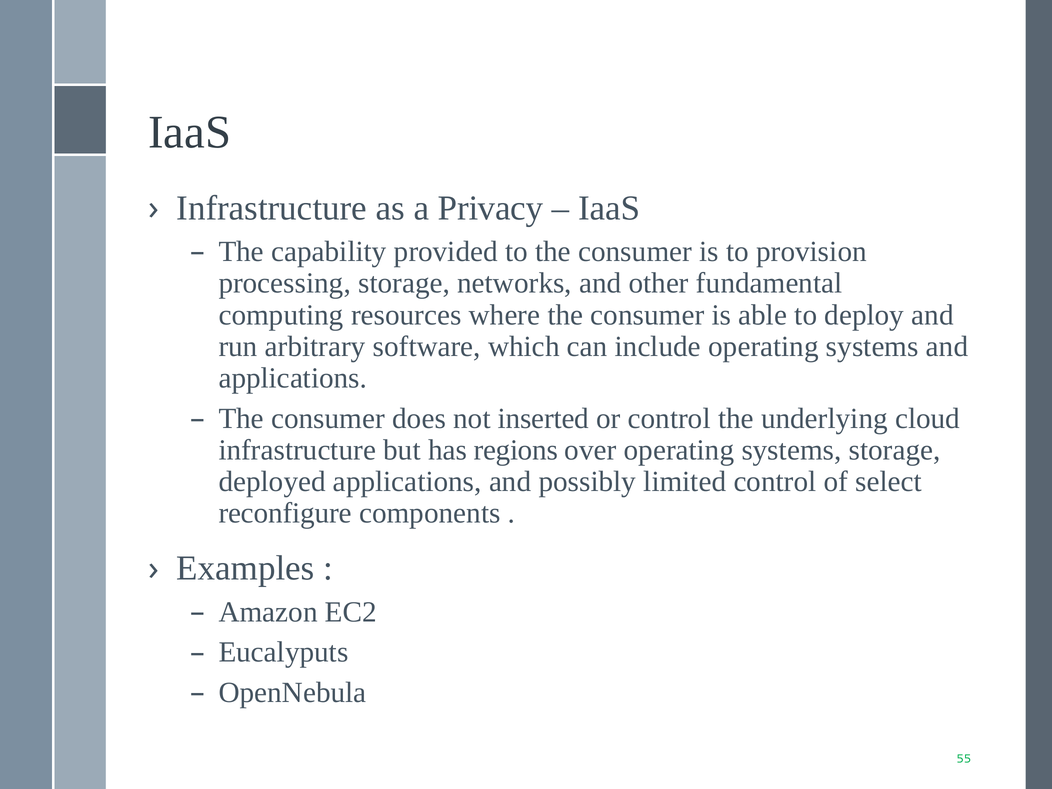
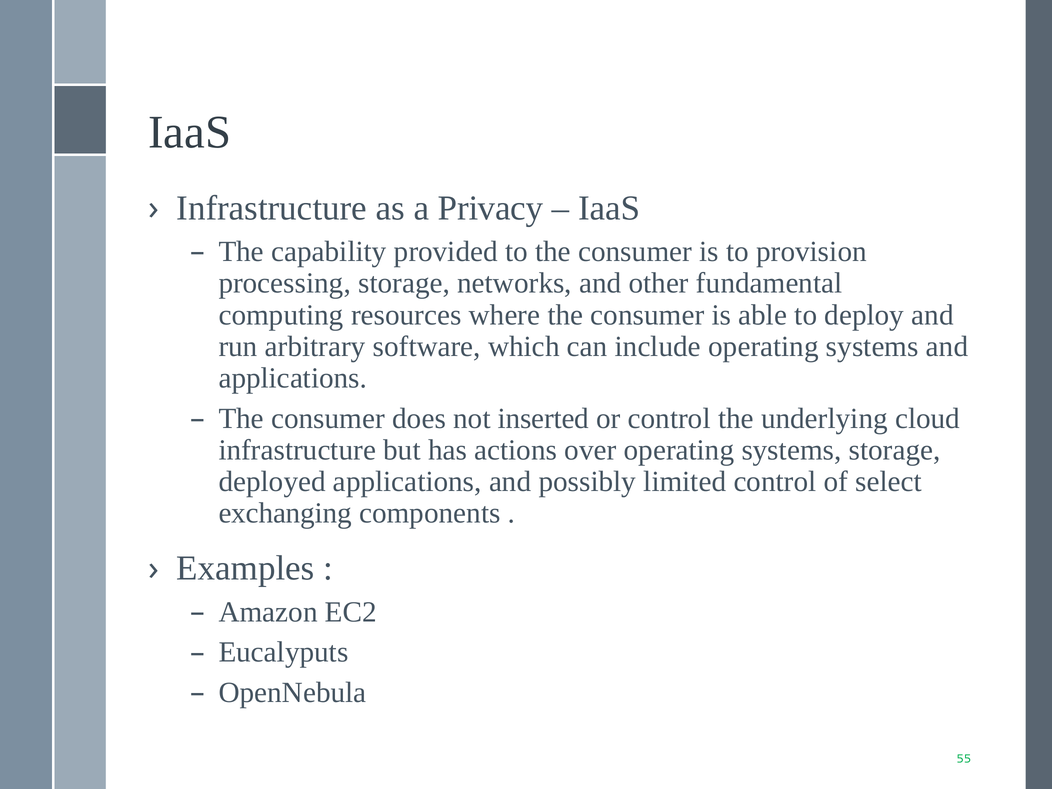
regions: regions -> actions (516, 450)
reconfigure: reconfigure -> exchanging (285, 513)
